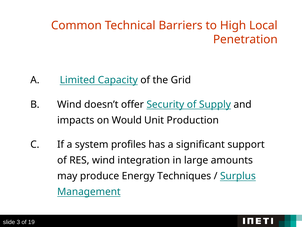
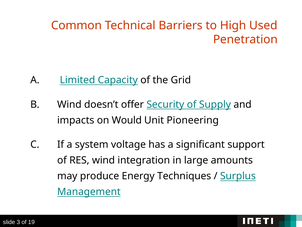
Local: Local -> Used (263, 25)
Production: Production -> Pioneering (193, 120)
profiles: profiles -> voltage (128, 144)
